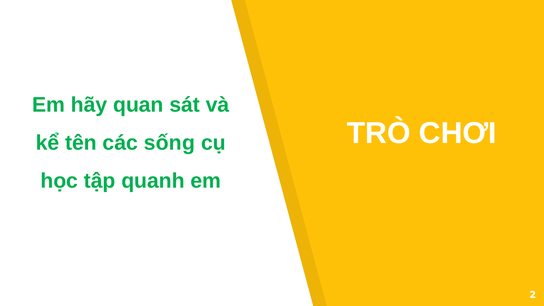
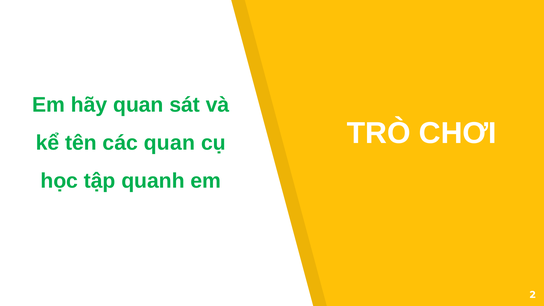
các sống: sống -> quan (169, 143)
